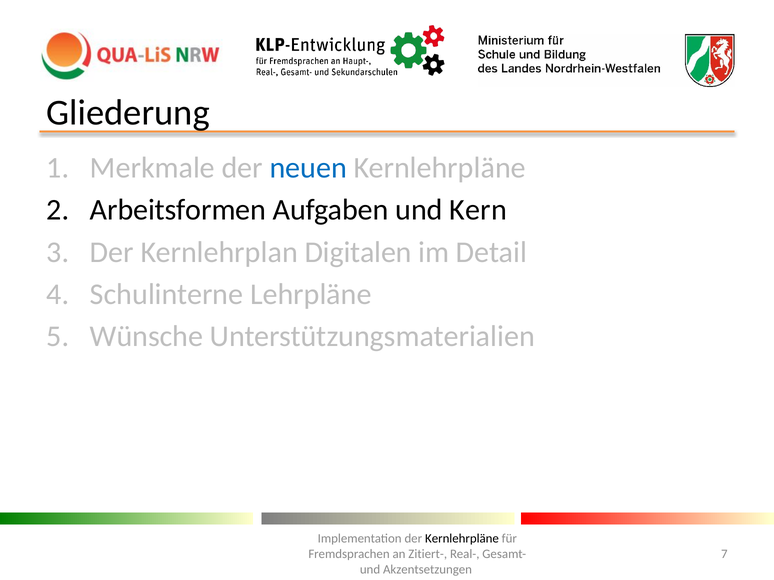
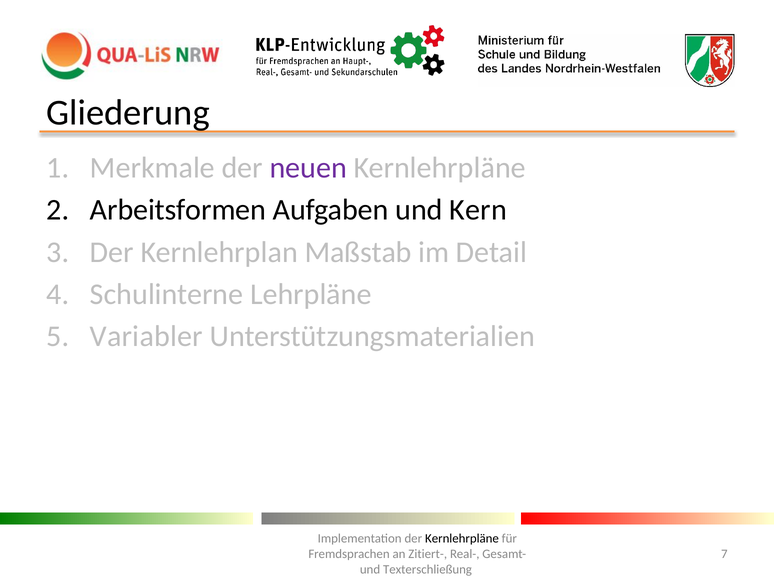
neuen colour: blue -> purple (308, 168)
Digitalen: Digitalen -> Maßstab (358, 252)
Wünsche: Wünsche -> Variabler (146, 337)
Akzentsetzungen: Akzentsetzungen -> Texterschließung (427, 570)
